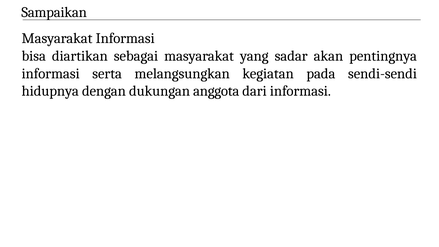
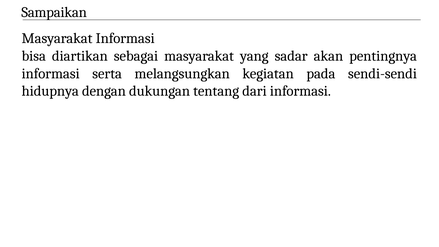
anggota: anggota -> tentang (216, 91)
